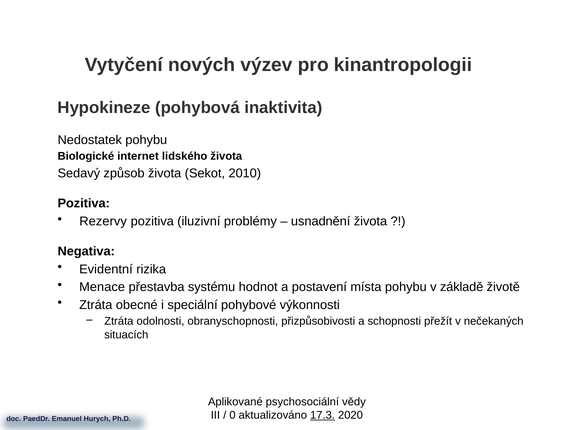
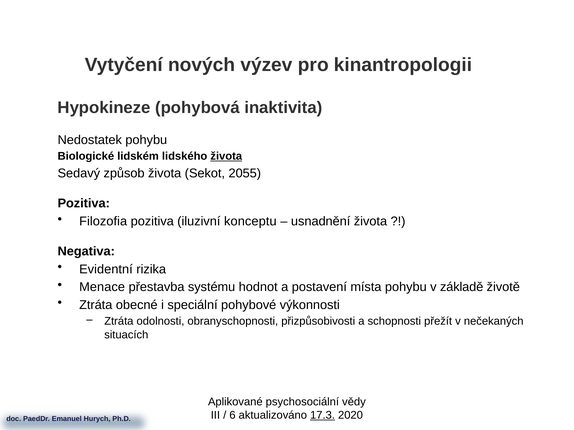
internet: internet -> lidském (138, 156)
života underline: none -> present (226, 156)
2010: 2010 -> 2055 (245, 174)
Rezervy: Rezervy -> Filozofia (103, 222)
problémy: problémy -> konceptu (250, 222)
0: 0 -> 6 (232, 416)
